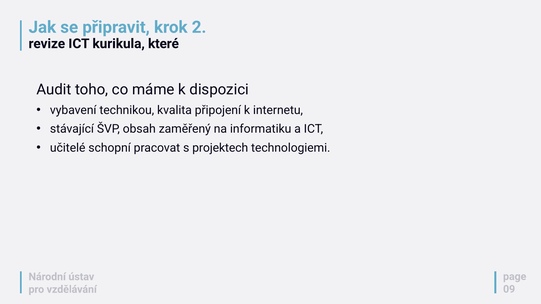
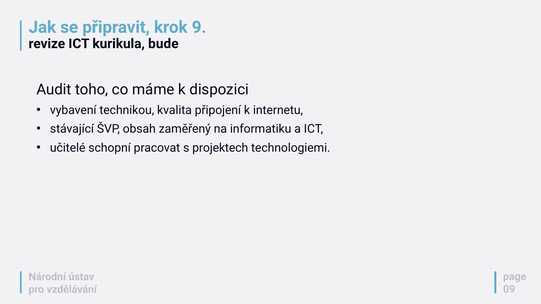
2: 2 -> 9 (199, 27)
které: které -> bude (163, 44)
